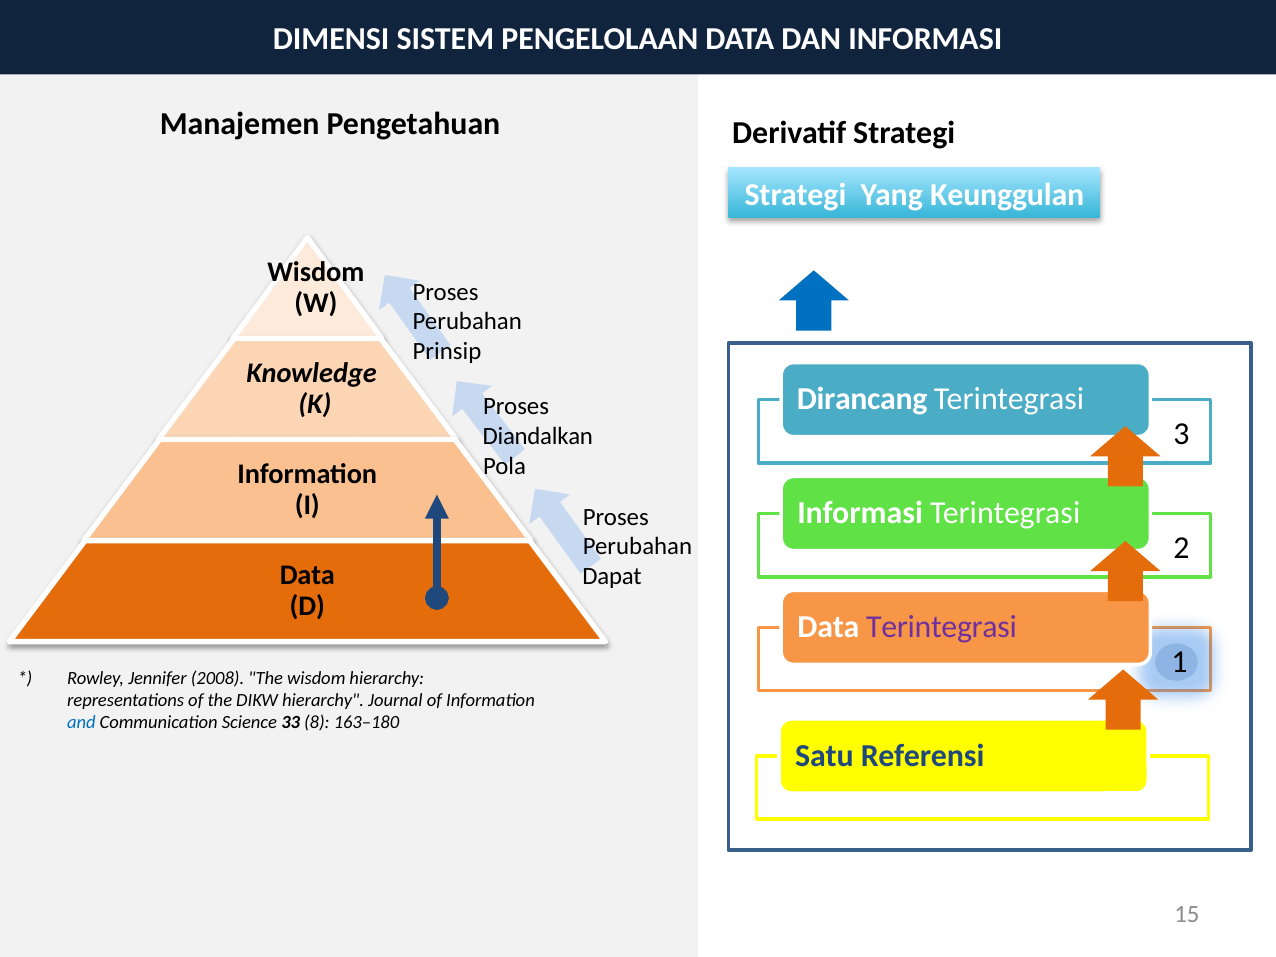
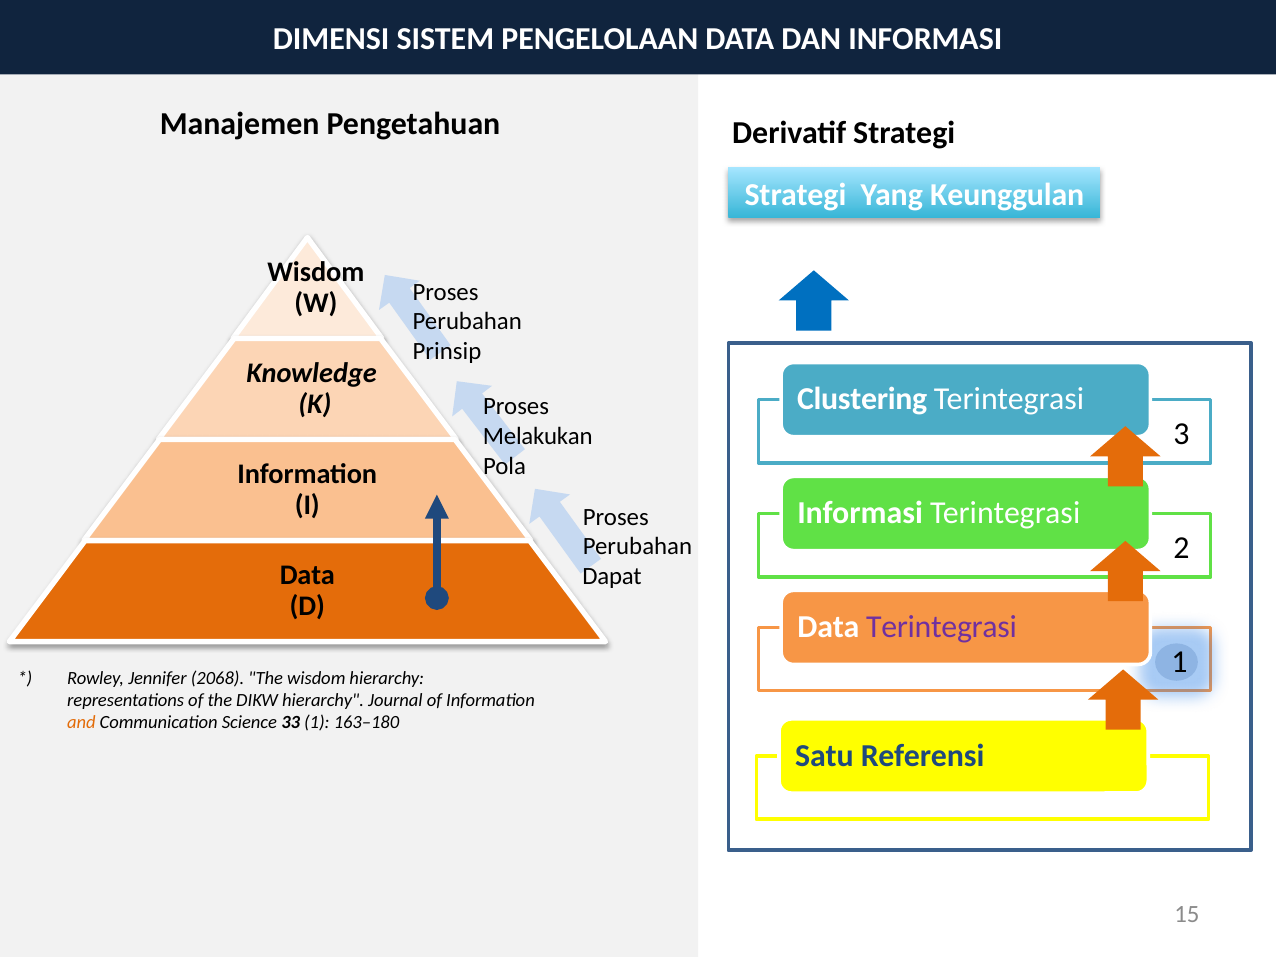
Dirancang: Dirancang -> Clustering (862, 399)
Diandalkan: Diandalkan -> Melakukan (538, 436)
2008: 2008 -> 2068 (218, 678)
and colour: blue -> orange (81, 723)
33 8: 8 -> 1 (317, 723)
